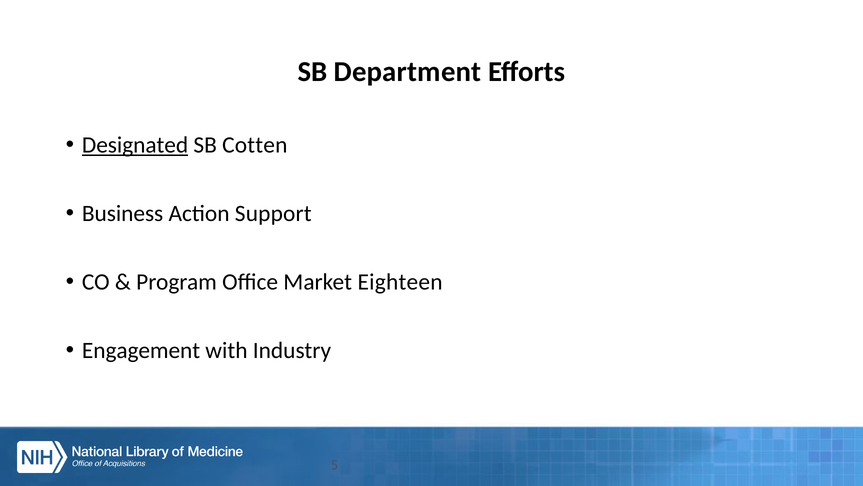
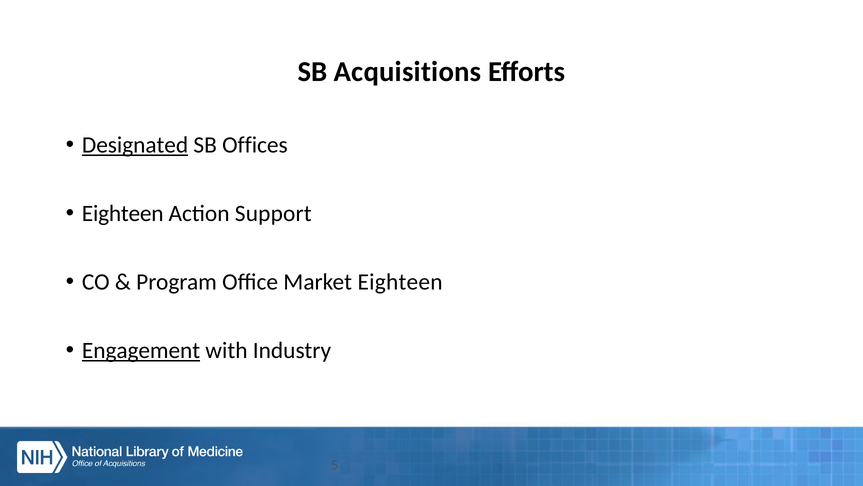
Department: Department -> Acquisitions (408, 72)
Cotten: Cotten -> Offices (255, 145)
Business: Business -> Eighteen (123, 213)
Engagement underline: none -> present (141, 350)
